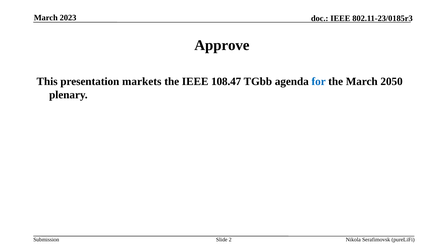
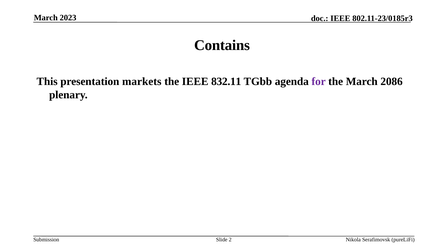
Approve: Approve -> Contains (222, 45)
108.47: 108.47 -> 832.11 (226, 81)
for colour: blue -> purple (319, 81)
2050: 2050 -> 2086 (392, 81)
